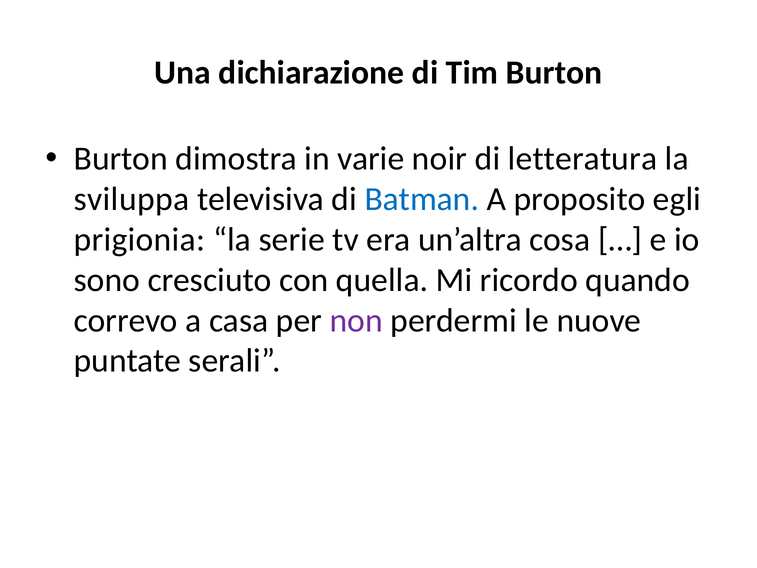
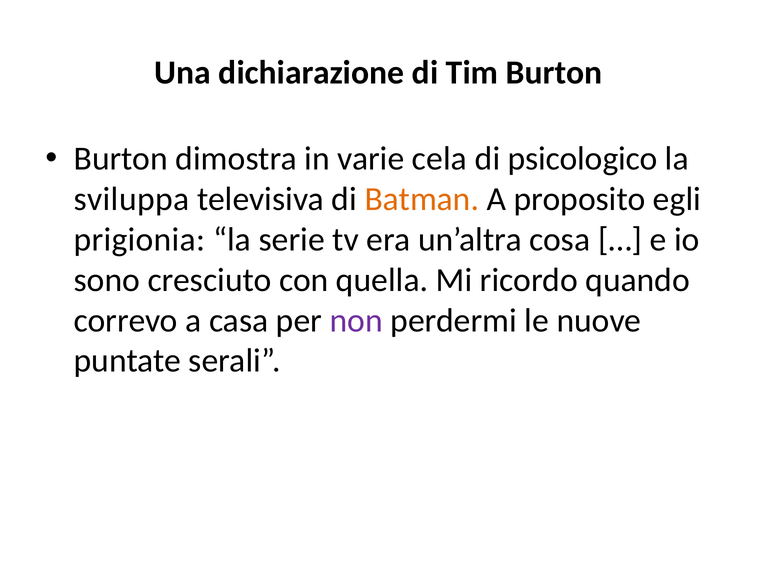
noir: noir -> cela (440, 159)
letteratura: letteratura -> psicologico (583, 159)
Batman colour: blue -> orange (422, 199)
